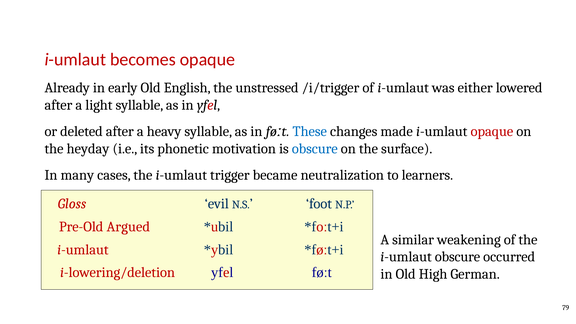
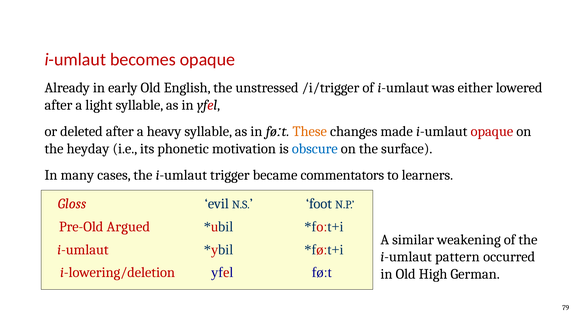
These colour: blue -> orange (310, 131)
neutralization: neutralization -> commentators (342, 175)
i-umlaut obscure: obscure -> pattern (457, 257)
